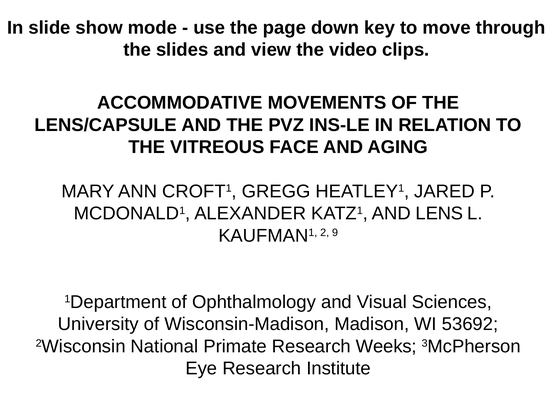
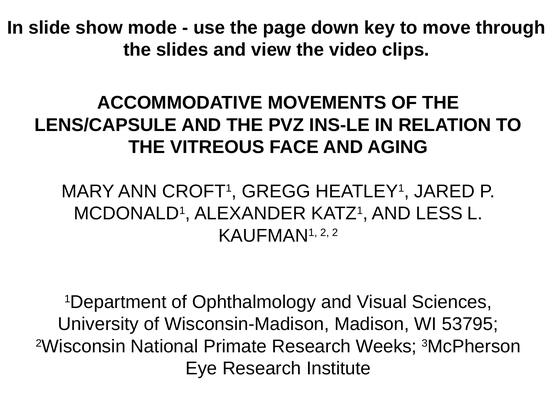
LENS: LENS -> LESS (439, 213)
2 9: 9 -> 2 (335, 232)
53692: 53692 -> 53795 (470, 324)
